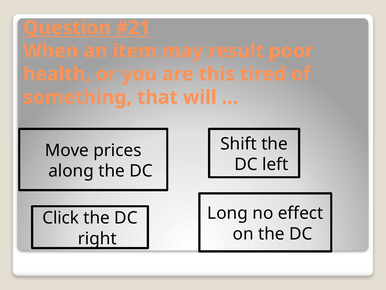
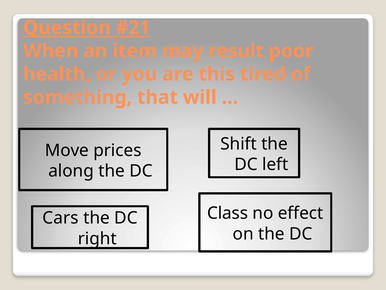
Long: Long -> Class (228, 213)
Click: Click -> Cars (61, 218)
